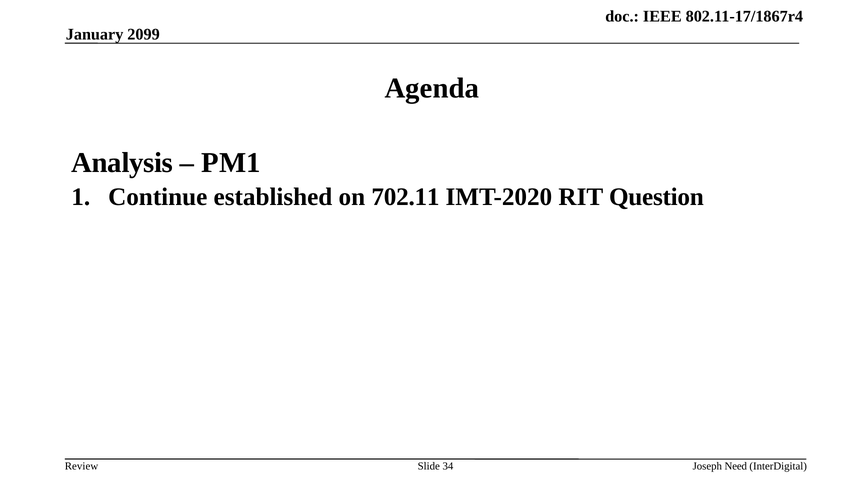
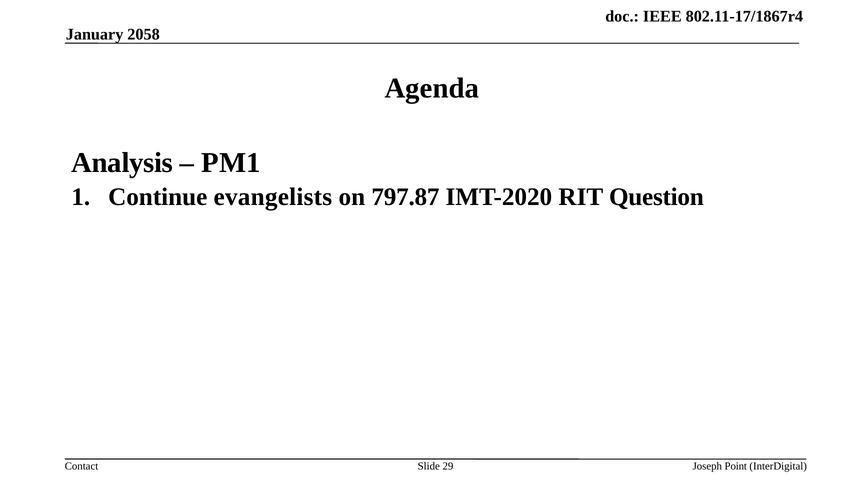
2099: 2099 -> 2058 (144, 34)
established: established -> evangelists (273, 197)
702.11: 702.11 -> 797.87 (405, 197)
Review: Review -> Contact (82, 466)
34: 34 -> 29 (448, 466)
Need: Need -> Point (736, 466)
